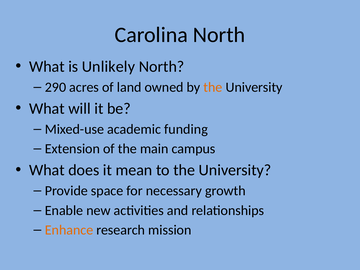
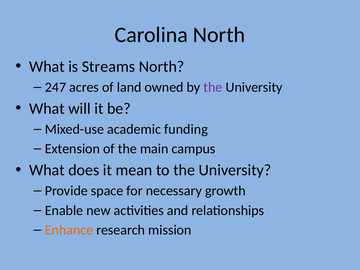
Unlikely: Unlikely -> Streams (108, 67)
290: 290 -> 247 (55, 87)
the colour: orange -> purple (213, 87)
